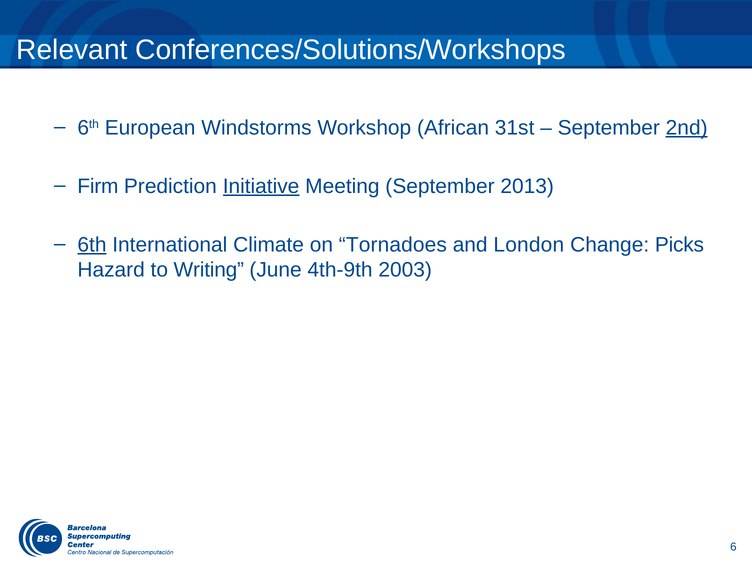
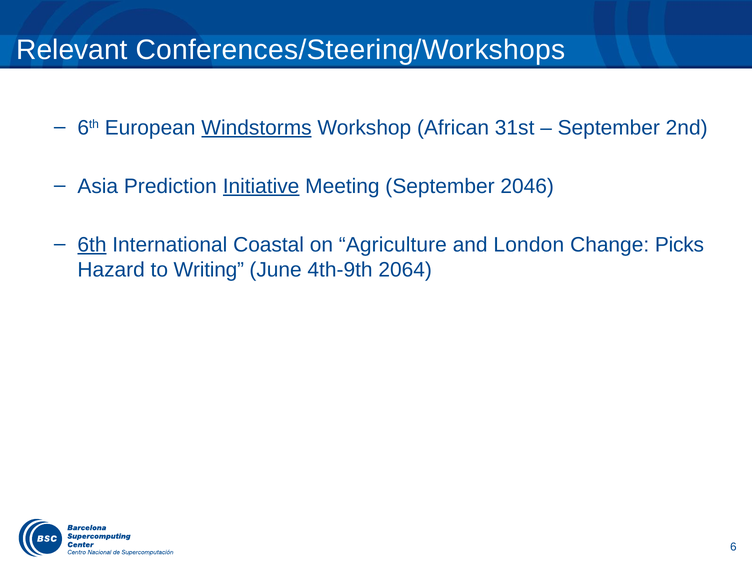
Conferences/Solutions/Workshops: Conferences/Solutions/Workshops -> Conferences/Steering/Workshops (350, 50)
Windstorms underline: none -> present (256, 128)
2nd underline: present -> none (687, 128)
Firm: Firm -> Asia (98, 186)
2013: 2013 -> 2046 (527, 186)
Climate: Climate -> Coastal (269, 245)
Tornadoes: Tornadoes -> Agriculture (393, 245)
2003: 2003 -> 2064 (405, 270)
